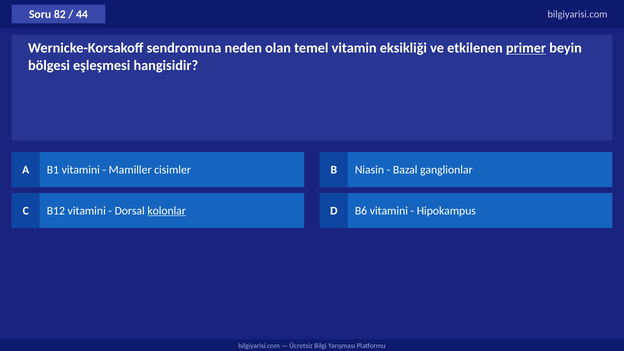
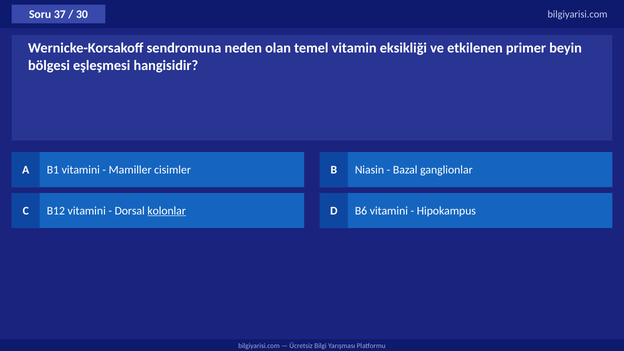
82: 82 -> 37 (60, 14)
44: 44 -> 30 (82, 14)
primer underline: present -> none (526, 48)
